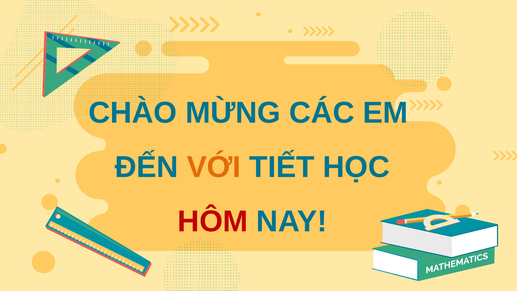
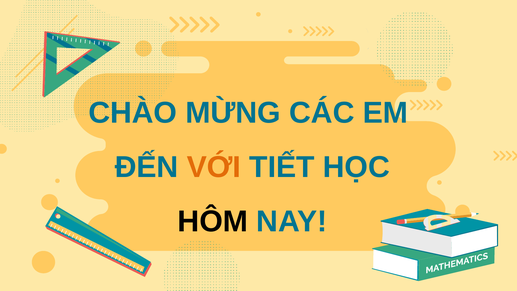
HÔM colour: red -> black (213, 221)
